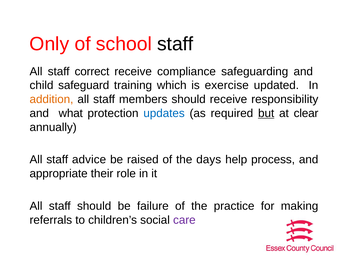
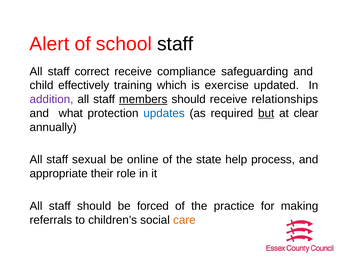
Only: Only -> Alert (49, 44)
safeguard: safeguard -> effectively (84, 85)
addition colour: orange -> purple (51, 99)
members underline: none -> present (143, 99)
responsibility: responsibility -> relationships (285, 99)
advice: advice -> sexual (89, 160)
raised: raised -> online (143, 160)
days: days -> state (209, 160)
failure: failure -> forced (153, 206)
care colour: purple -> orange (184, 220)
